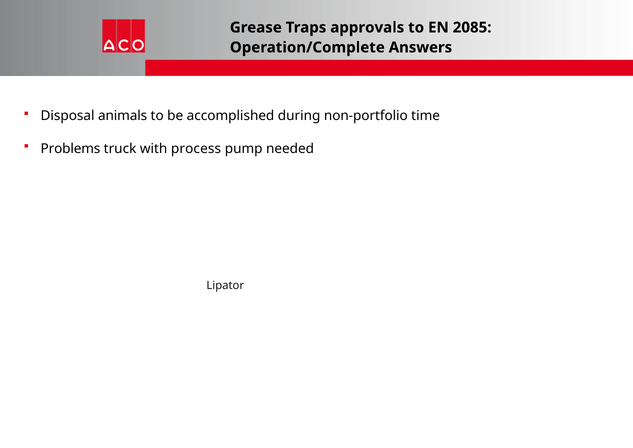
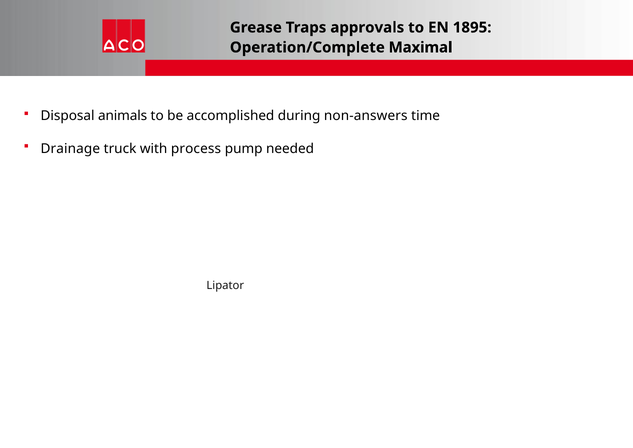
2085: 2085 -> 1895 (472, 27)
Answers: Answers -> Maximal (420, 47)
non-portfolio: non-portfolio -> non-answers (366, 116)
Problems: Problems -> Drainage (70, 148)
